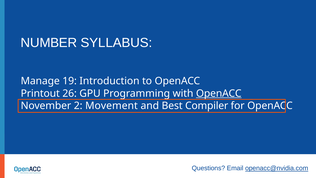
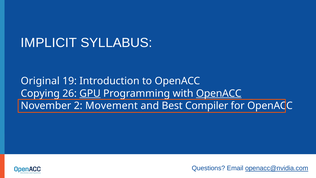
NUMBER: NUMBER -> IMPLICIT (49, 43)
Manage: Manage -> Original (40, 81)
Printout: Printout -> Copying (40, 93)
GPU underline: none -> present (90, 93)
